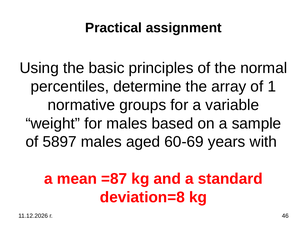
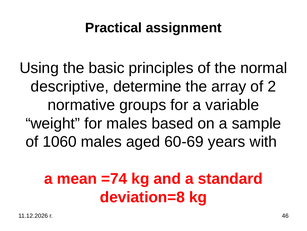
percentiles: percentiles -> descriptive (70, 86)
1: 1 -> 2 (272, 86)
5897: 5897 -> 1060 (60, 141)
=87: =87 -> =74 (114, 178)
